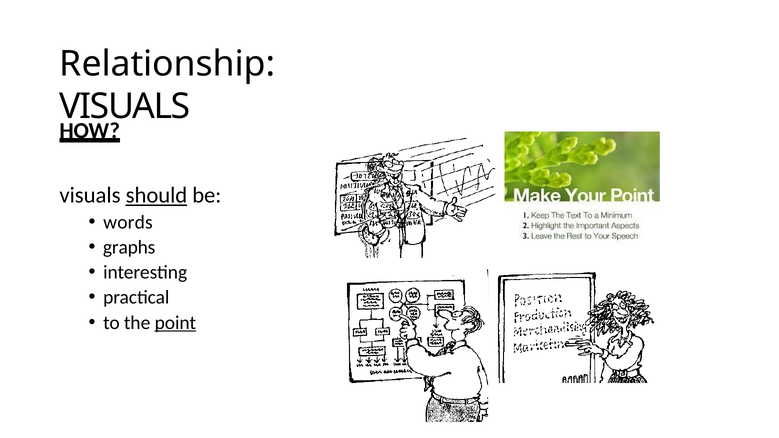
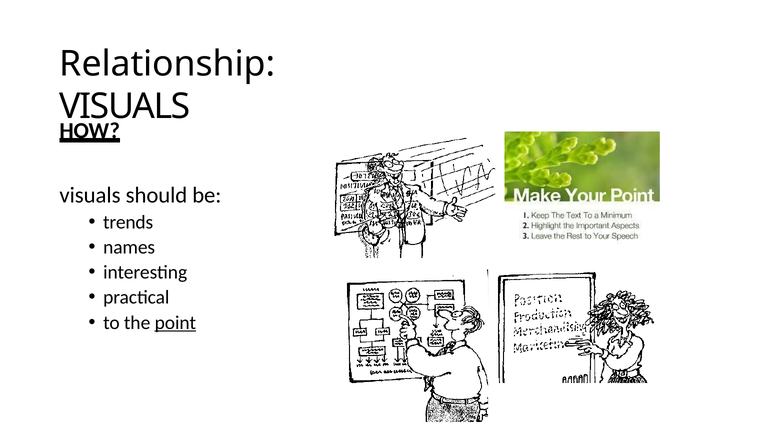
should underline: present -> none (157, 195)
words: words -> trends (128, 222)
graphs: graphs -> names (129, 248)
